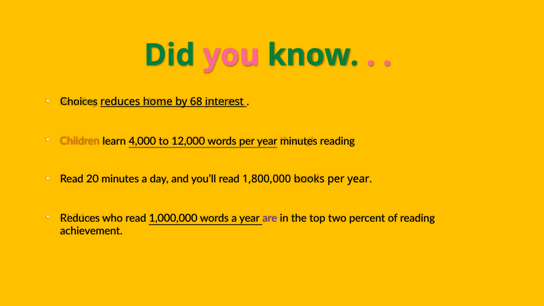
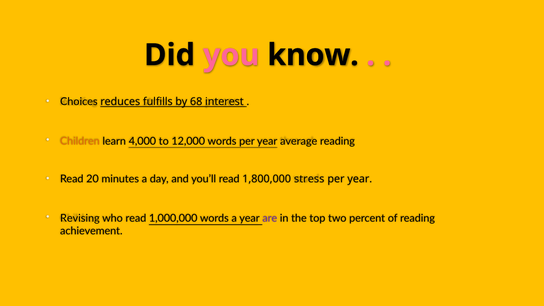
Did colour: green -> black (170, 55)
know colour: green -> black (313, 55)
home: home -> fulfills (158, 102)
year minutes: minutes -> average (299, 141)
books: books -> stress (309, 179)
Reduces: Reduces -> Revising (80, 218)
